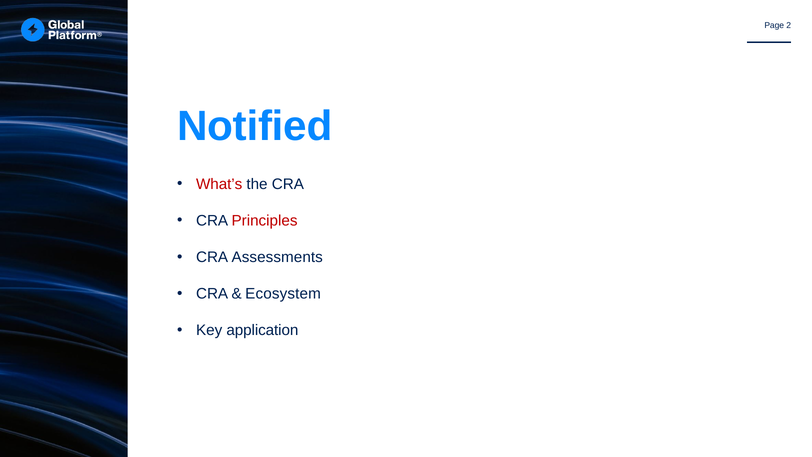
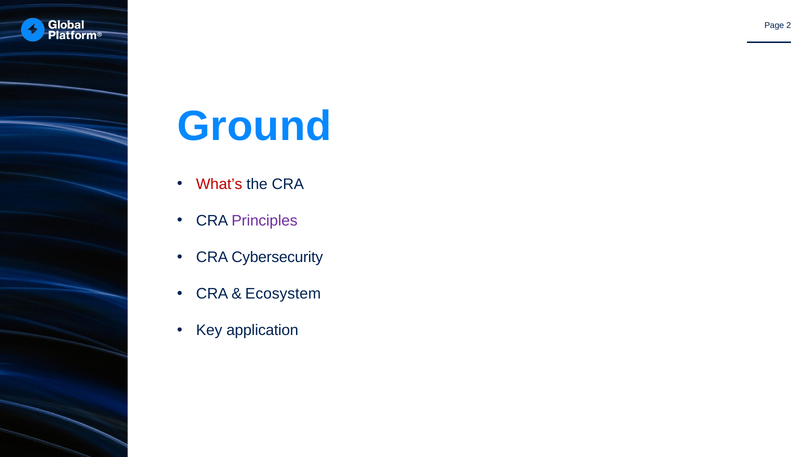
Notified: Notified -> Ground (254, 126)
Principles colour: red -> purple (265, 221)
Assessments: Assessments -> Cybersecurity (277, 257)
